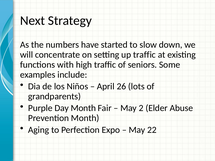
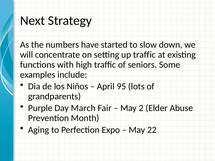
26: 26 -> 95 (121, 87)
Day Month: Month -> March (83, 108)
